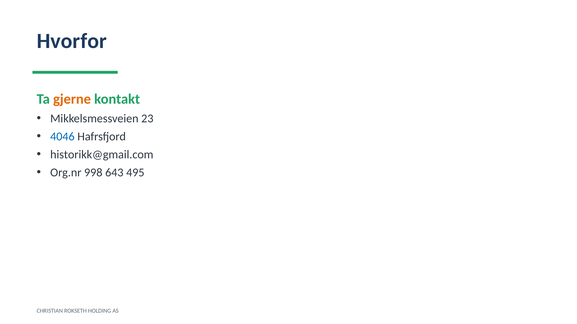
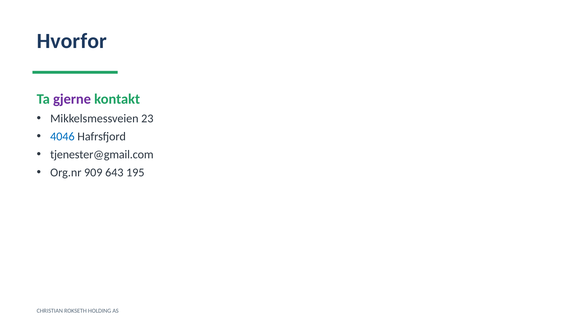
gjerne colour: orange -> purple (72, 99)
historikk@gmail.com: historikk@gmail.com -> tjenester@gmail.com (102, 155)
998: 998 -> 909 (93, 173)
495: 495 -> 195 (135, 173)
